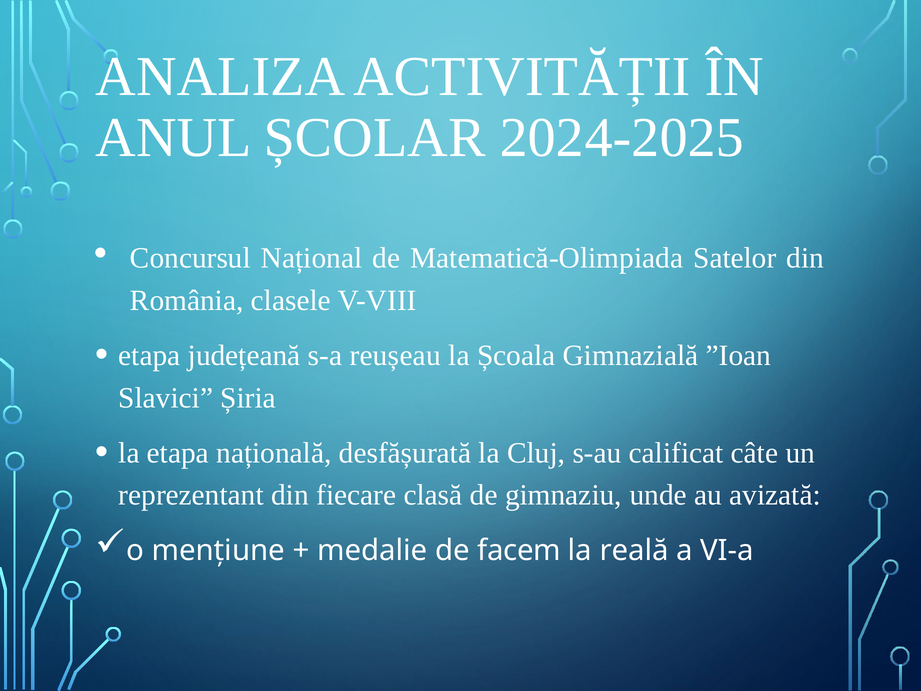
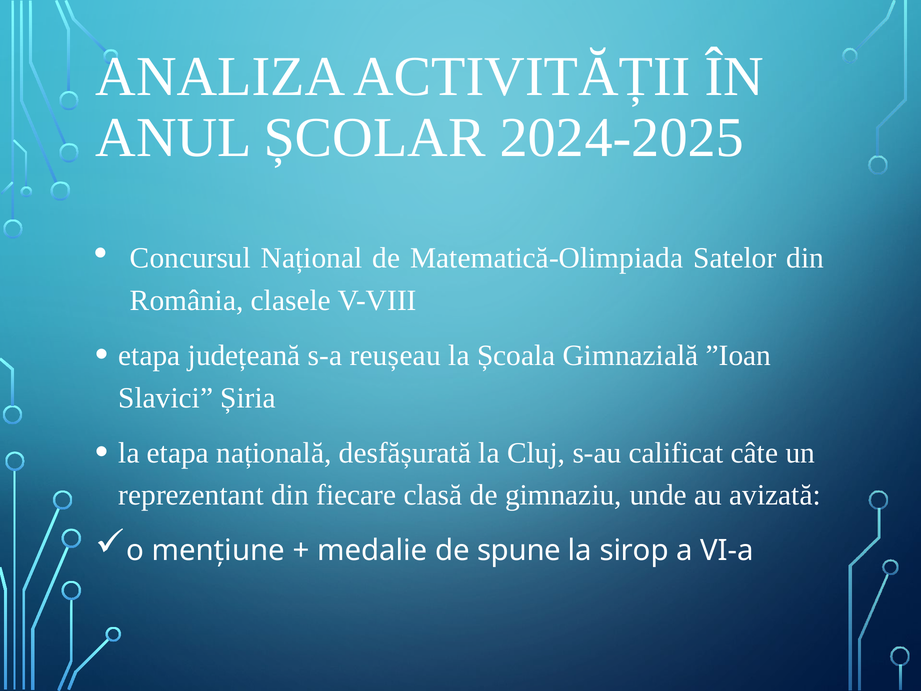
facem: facem -> spune (519, 550)
reală: reală -> sirop (634, 550)
